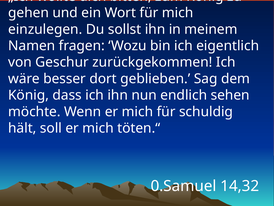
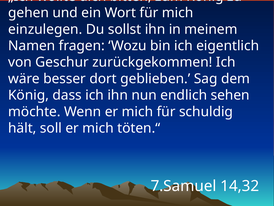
0.Samuel: 0.Samuel -> 7.Samuel (183, 186)
